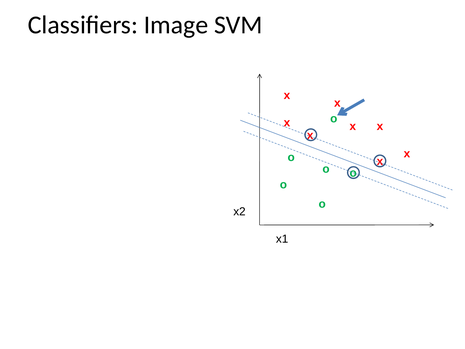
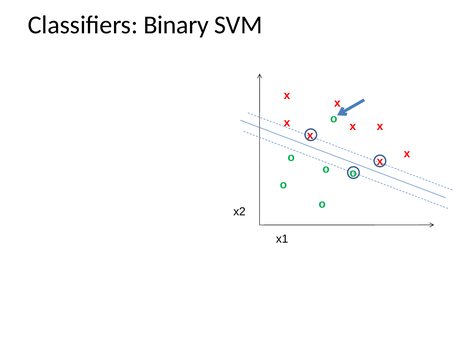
Image: Image -> Binary (176, 25)
